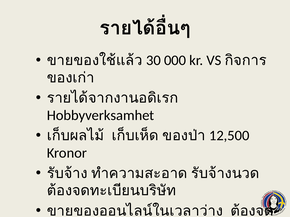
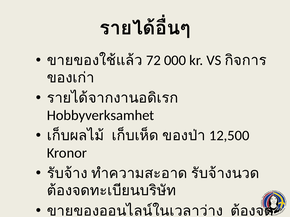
30: 30 -> 72 (153, 61)
